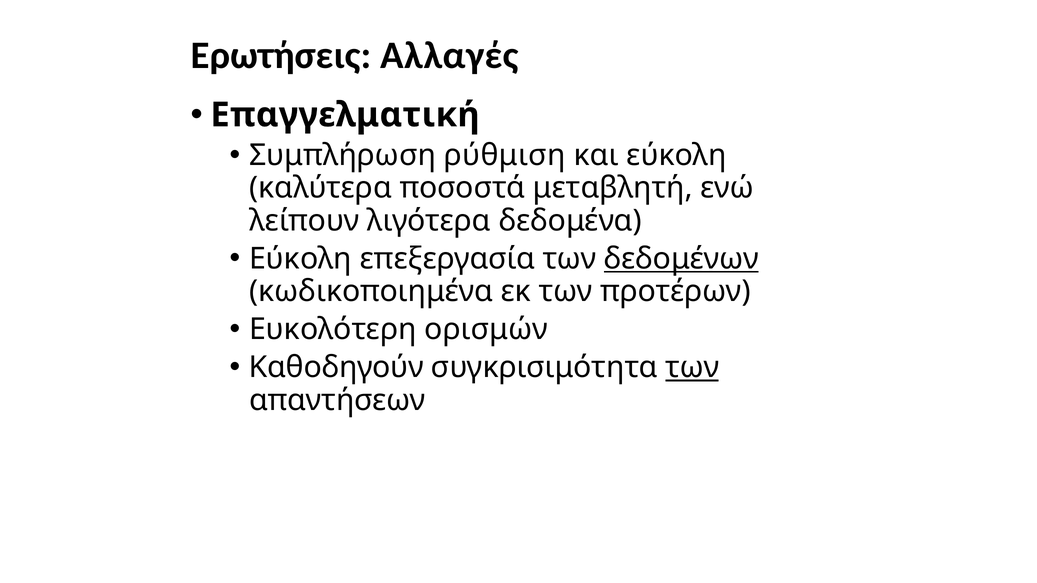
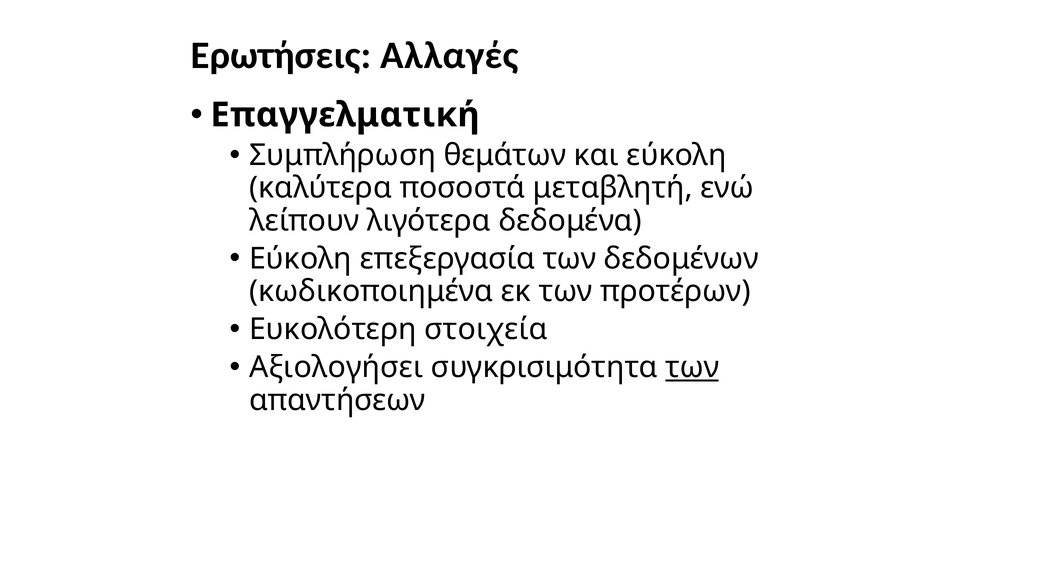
ρύθμιση: ρύθμιση -> θεμάτων (505, 155)
δεδομένων underline: present -> none (681, 259)
ορισμών: ορισμών -> στοιχεία (486, 330)
Καθοδηγούν: Καθοδηγούν -> Αξιολογήσει (336, 368)
